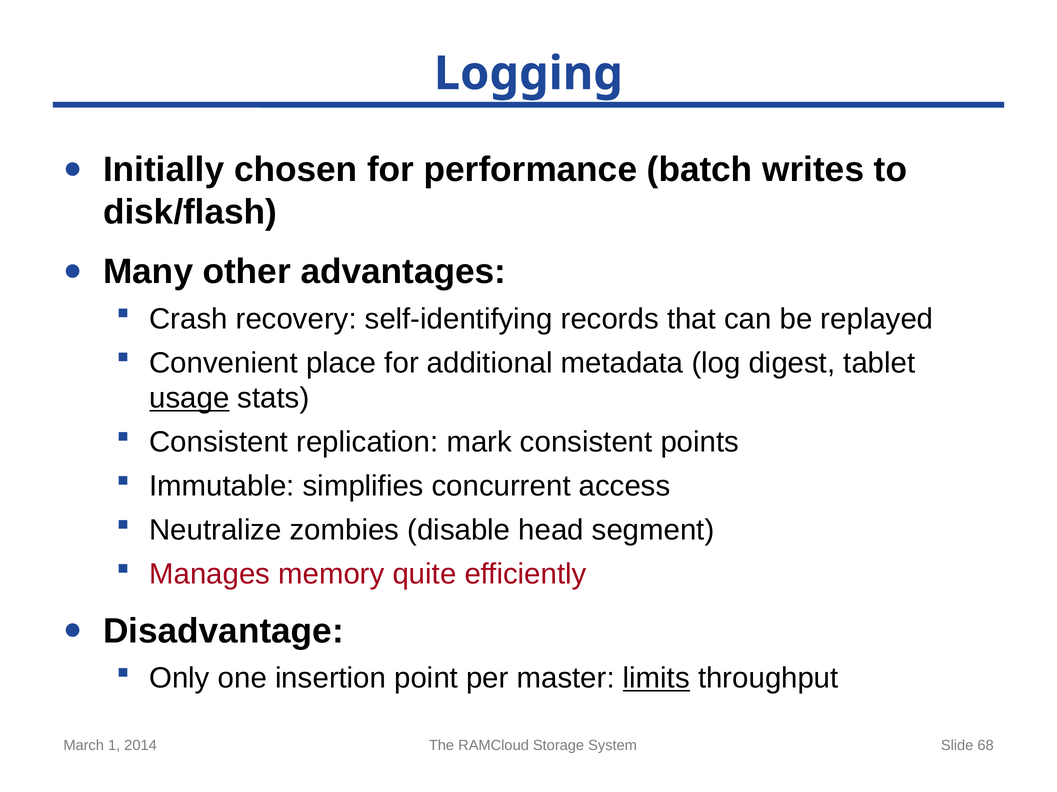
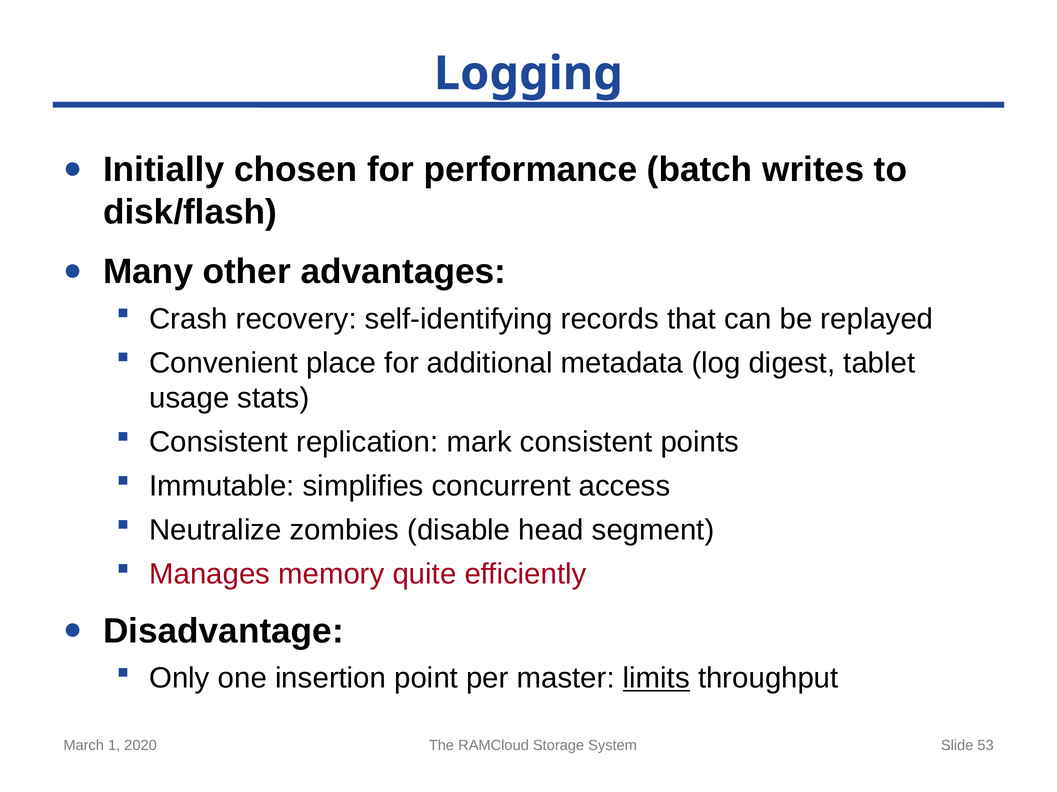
usage underline: present -> none (189, 398)
2014: 2014 -> 2020 (141, 746)
68: 68 -> 53 (986, 746)
